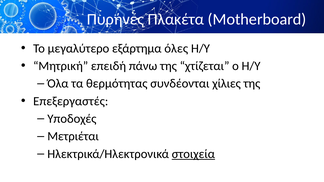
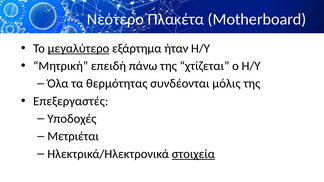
Πυρήνες: Πυρήνες -> Νεότερο (115, 19)
μεγαλύτερο underline: none -> present (78, 48)
όλες: όλες -> ήταν (176, 48)
χίλιες: χίλιες -> μόλις (226, 84)
